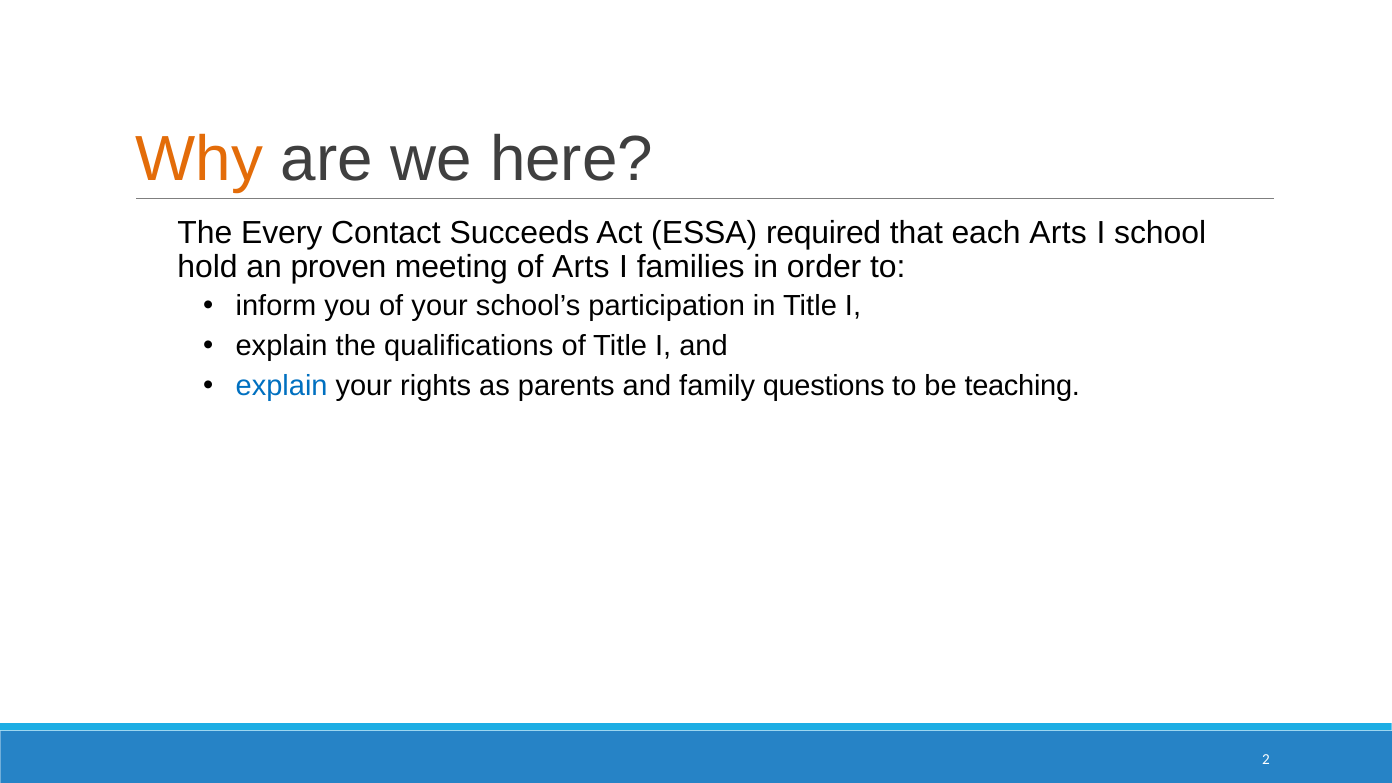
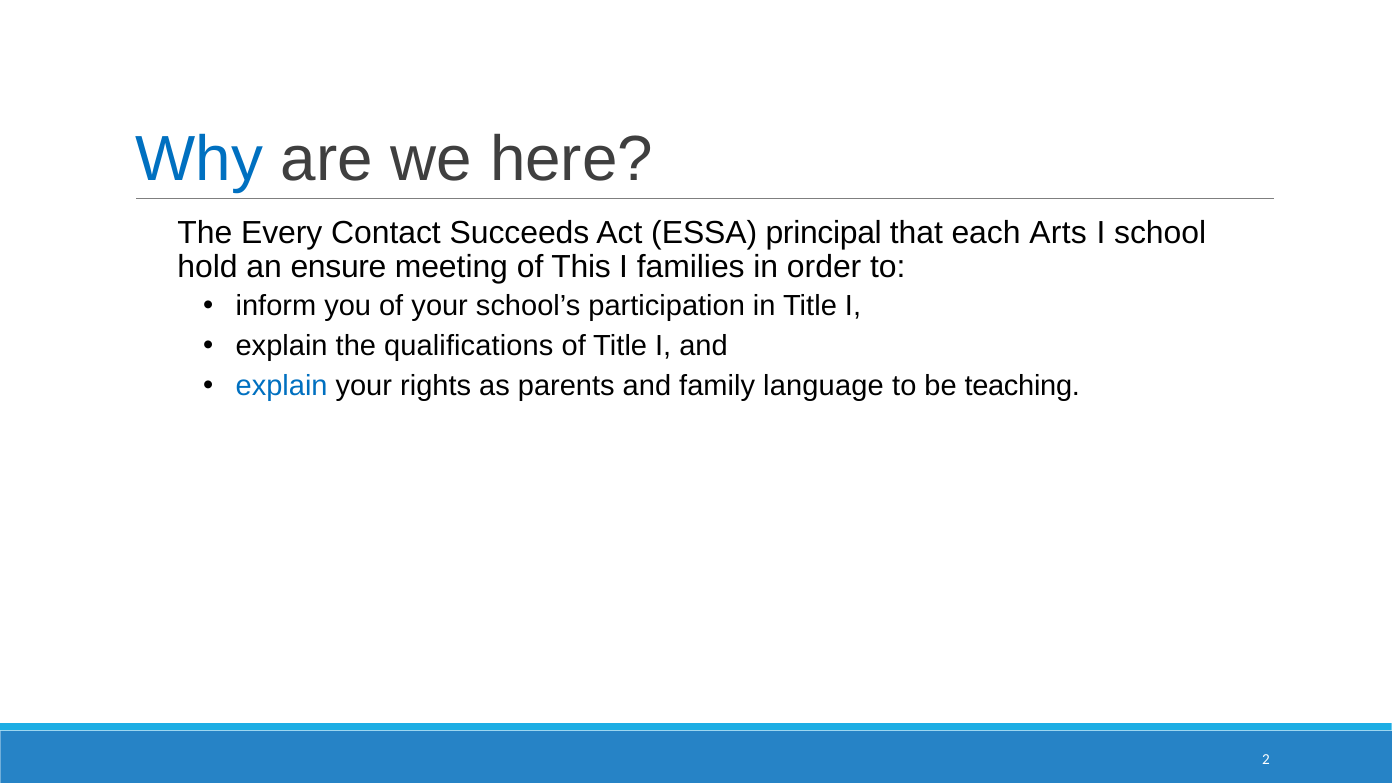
Why colour: orange -> blue (199, 159)
required: required -> principal (824, 233)
proven: proven -> ensure (339, 267)
of Arts: Arts -> This (581, 267)
questions: questions -> language (823, 386)
